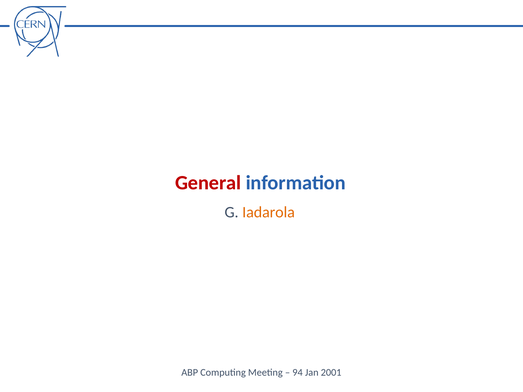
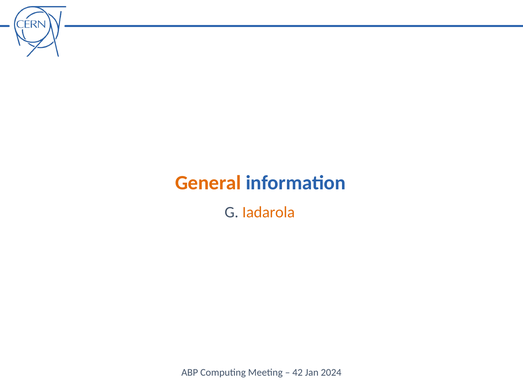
General colour: red -> orange (208, 183)
94: 94 -> 42 (298, 373)
2001: 2001 -> 2024 (331, 373)
